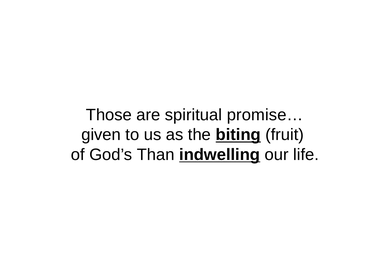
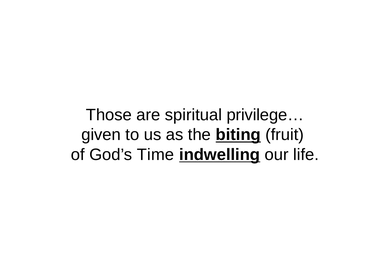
promise…: promise… -> privilege… (265, 115)
Than: Than -> Time (156, 155)
